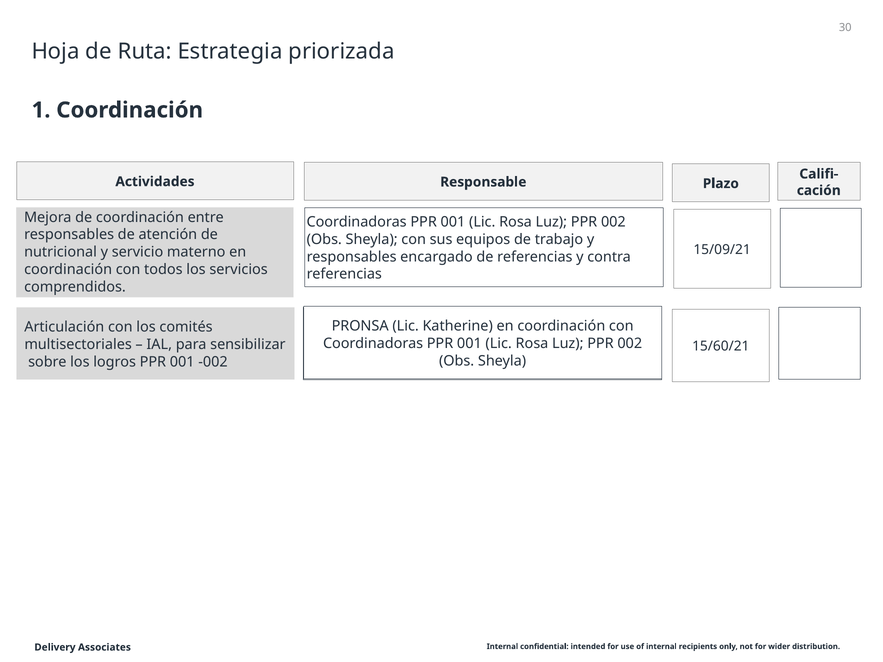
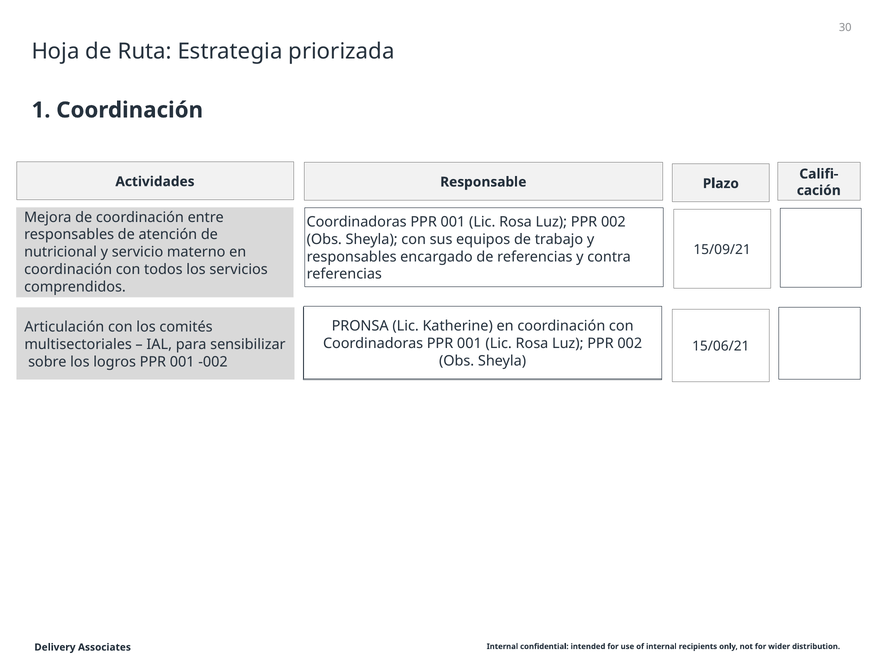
15/60/21: 15/60/21 -> 15/06/21 (721, 347)
